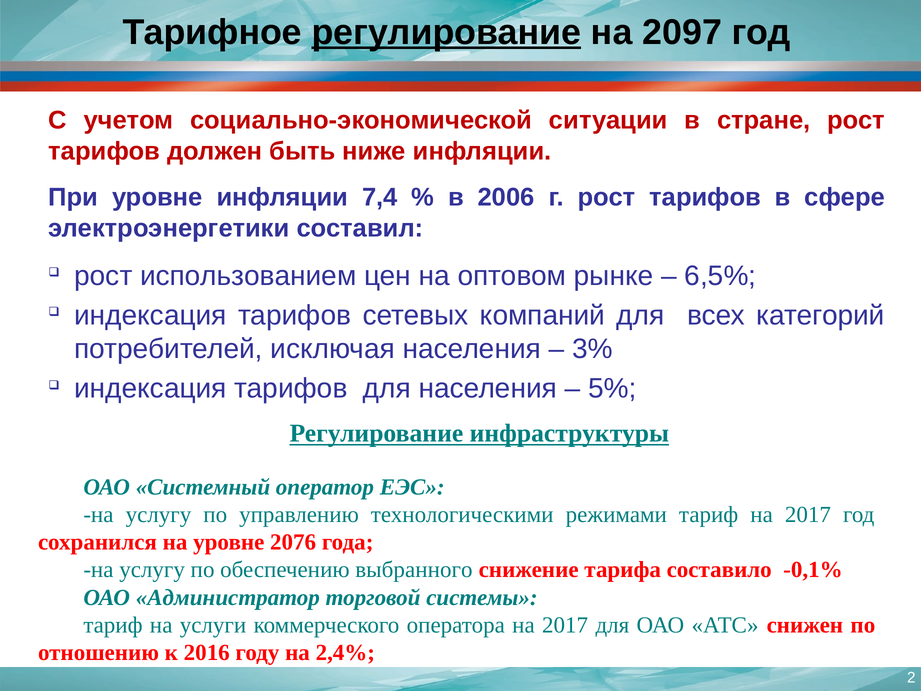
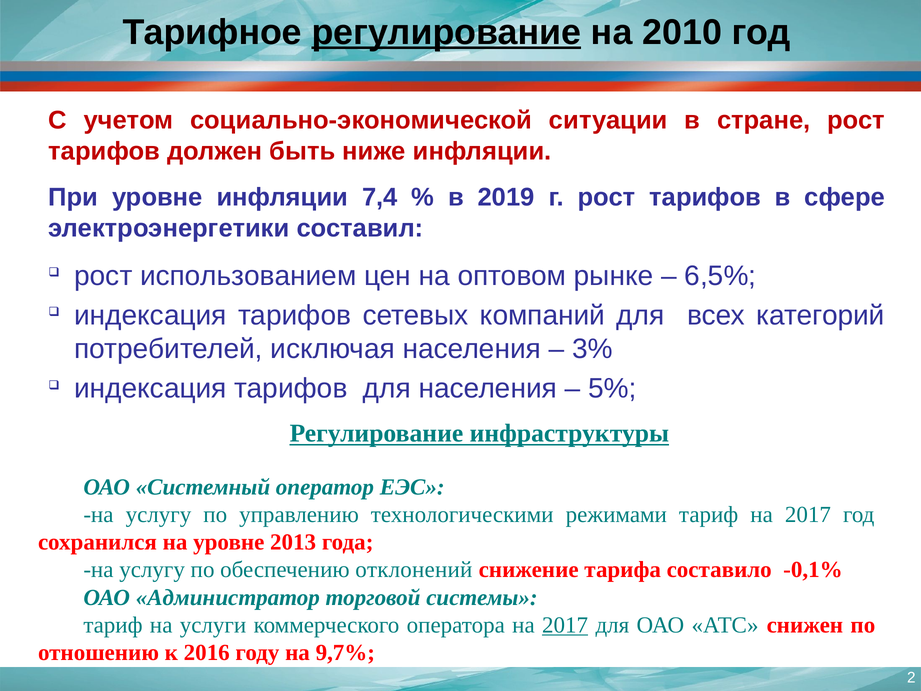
2097: 2097 -> 2010 (682, 32)
2006: 2006 -> 2019 (506, 197)
2076: 2076 -> 2013 (293, 542)
выбранного: выбранного -> отклонений (414, 570)
2017 underline: none -> present (565, 625)
2,4%: 2,4% -> 9,7% (345, 653)
